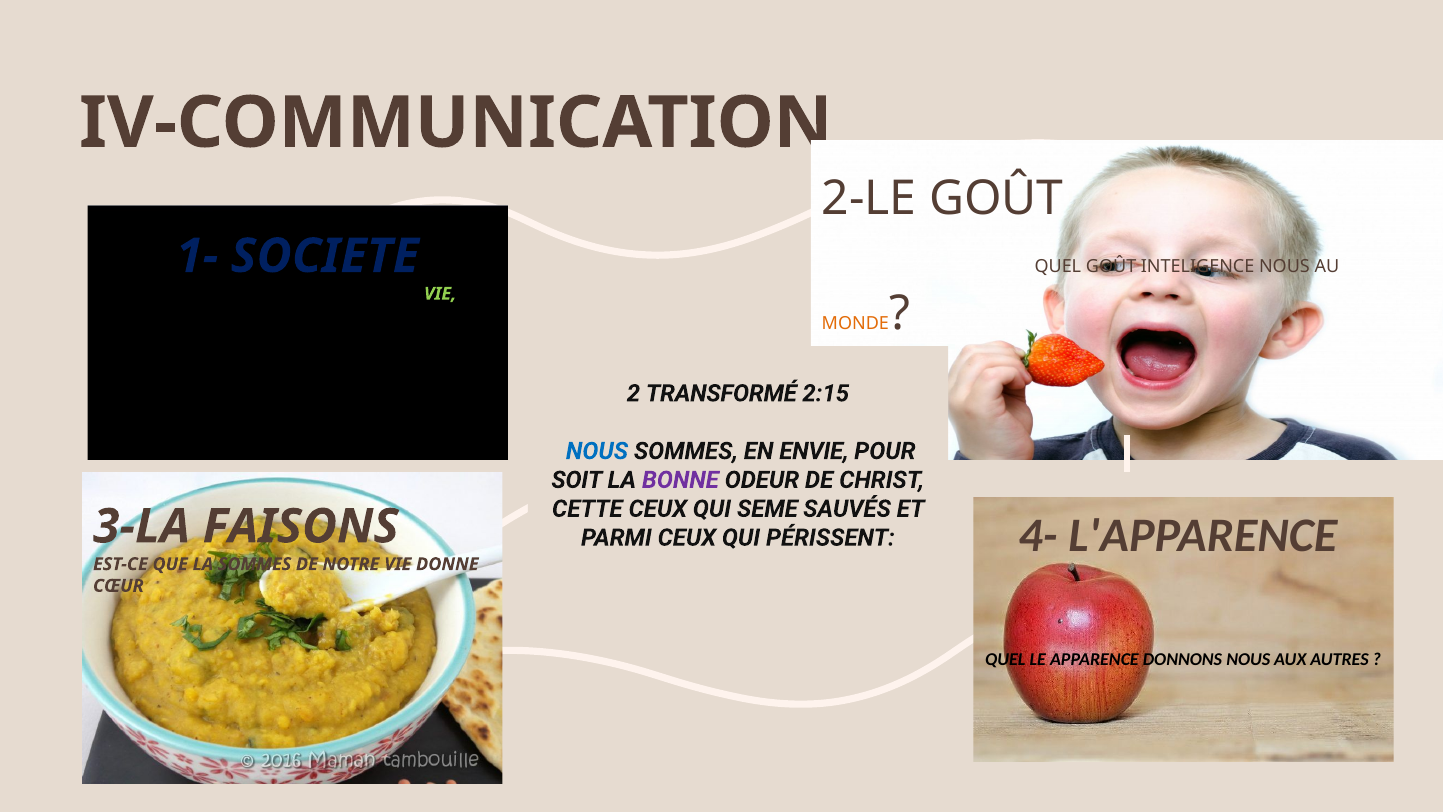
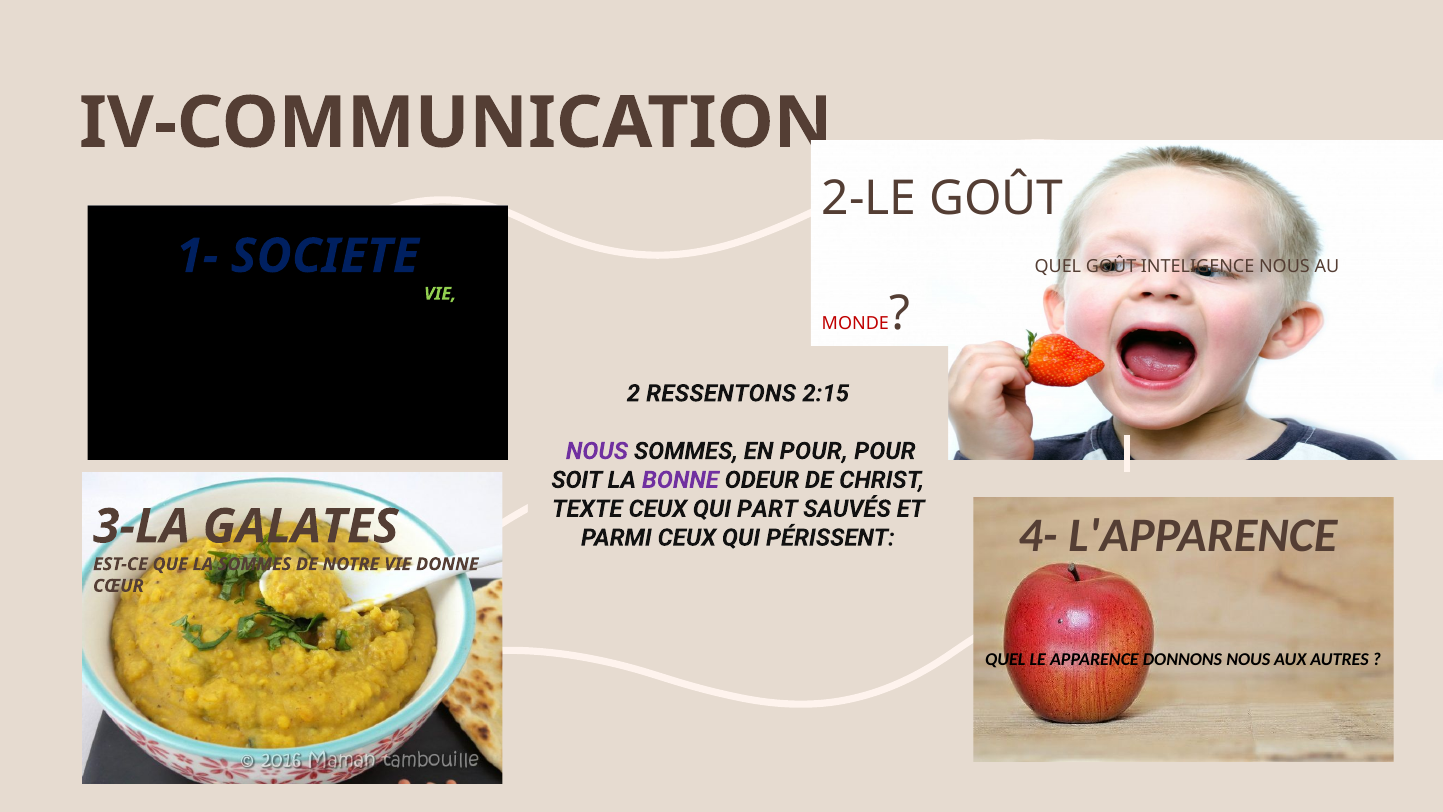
MONDE colour: orange -> red (855, 324)
TRANSFORMÉ: TRANSFORMÉ -> RESSENTONS (721, 393)
NOUS colour: blue -> purple (597, 451)
EN ENVIE: ENVIE -> POUR (814, 451)
CETTE: CETTE -> TEXTE (587, 509)
SEME: SEME -> PART (767, 509)
FAISONS: FAISONS -> GALATES (301, 526)
